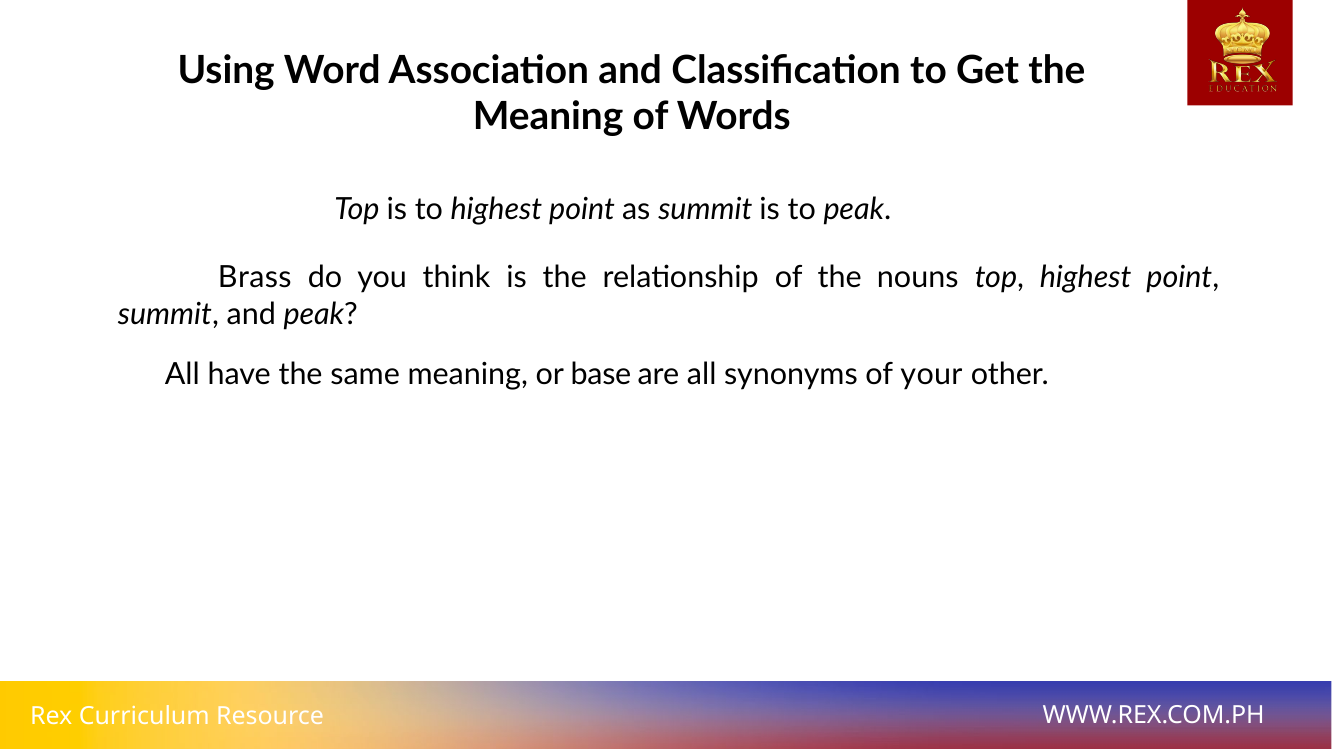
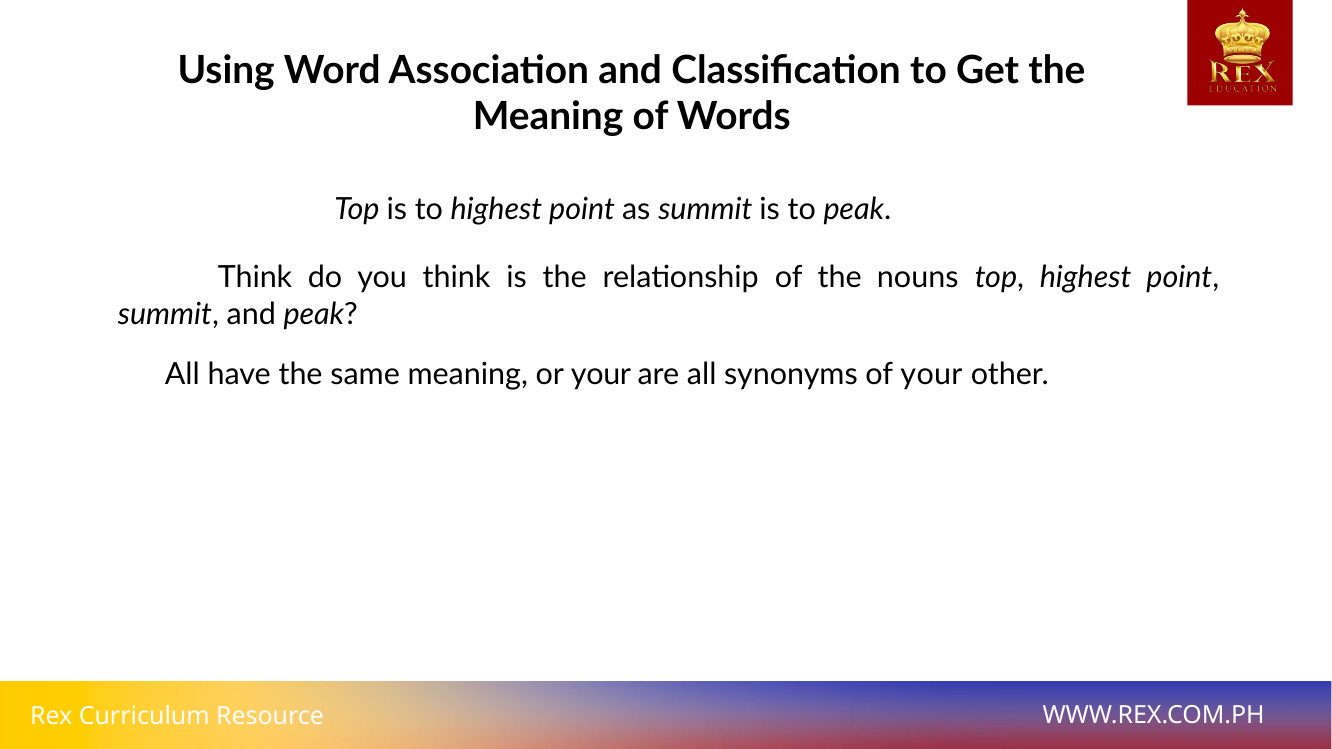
Brass: Brass -> Think (255, 278)
or base: base -> your (601, 374)
